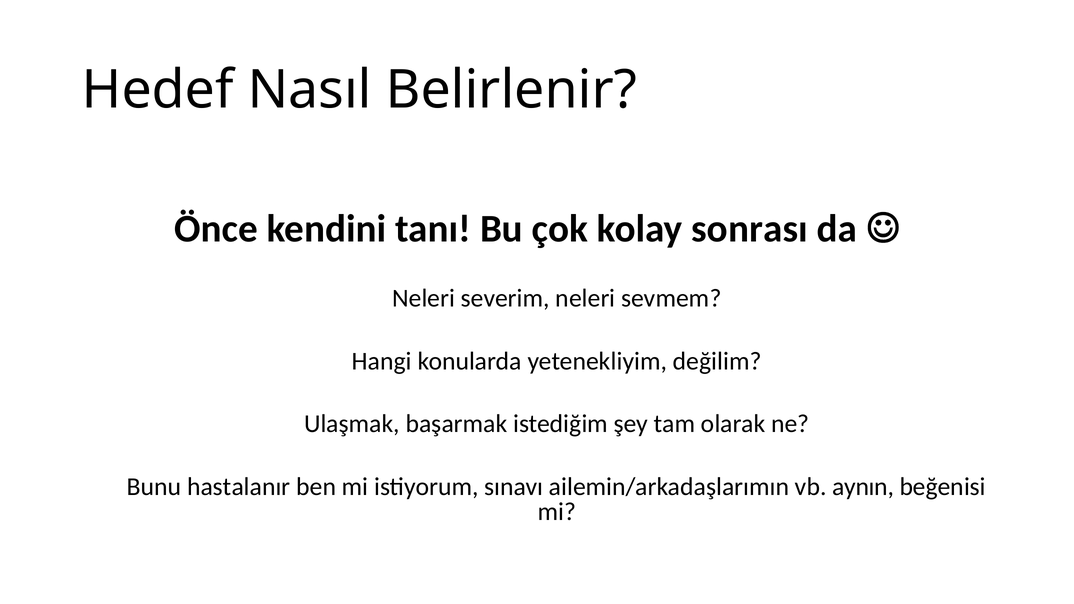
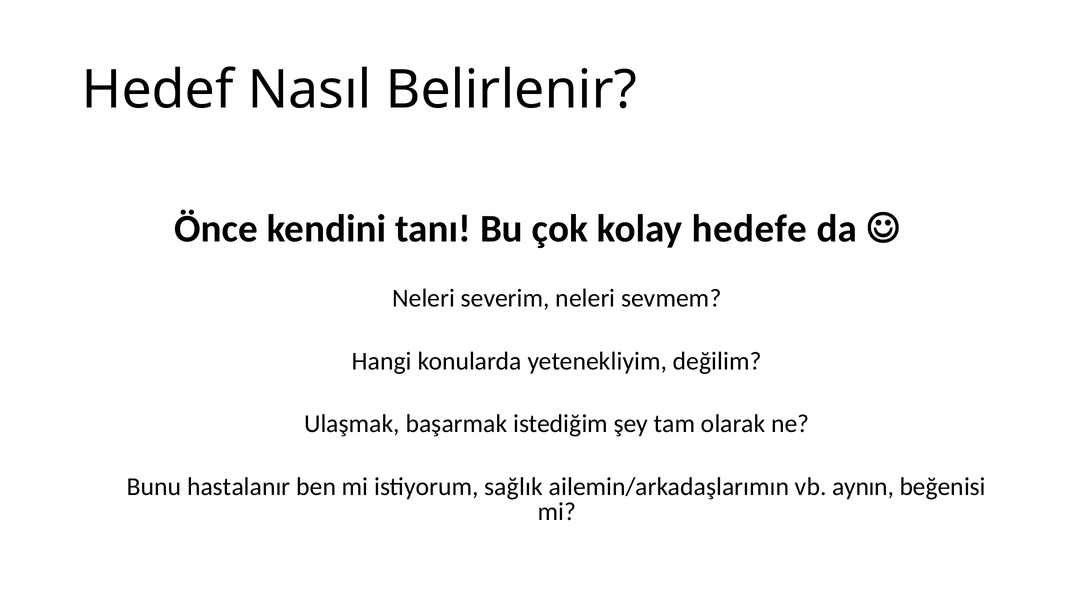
sonrası: sonrası -> hedefe (749, 229)
sınavı: sınavı -> sağlık (514, 487)
